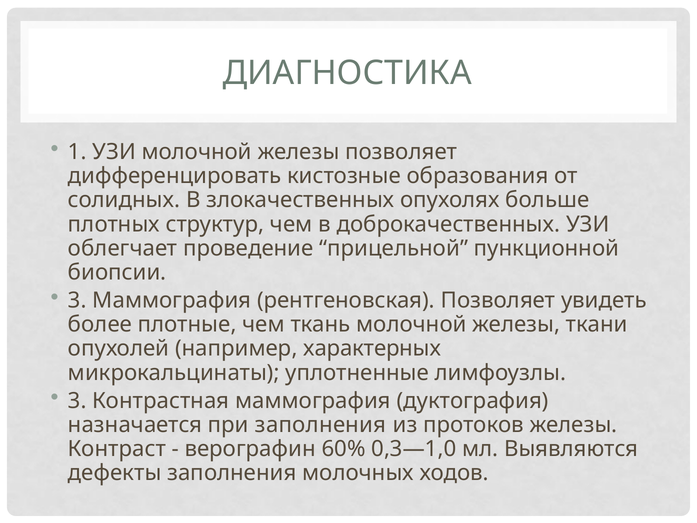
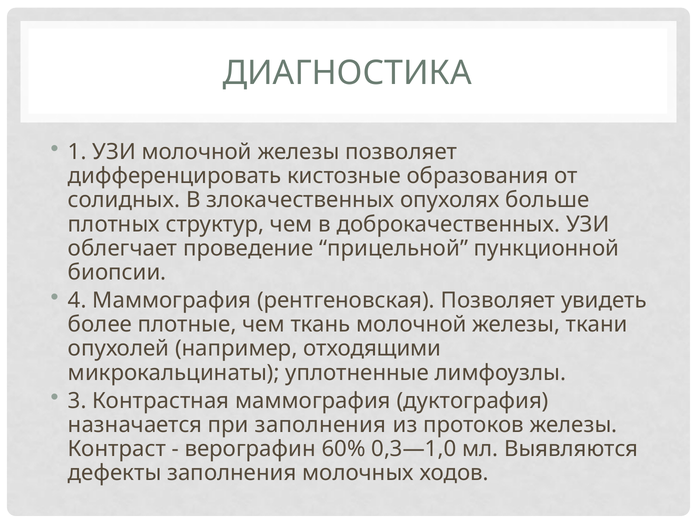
3: 3 -> 4 (77, 300)
характерных: характерных -> отходящими (372, 348)
